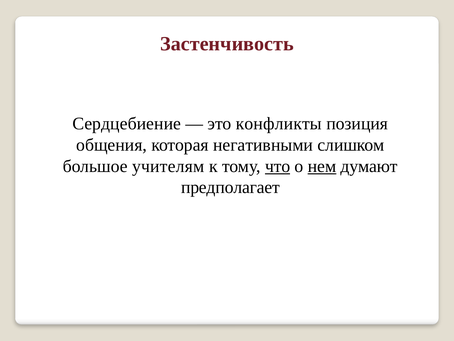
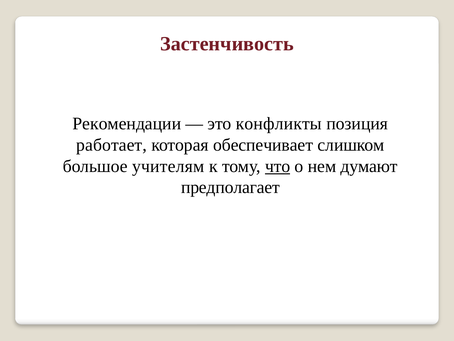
Сердцебиение: Сердцебиение -> Рекомендации (127, 124)
общения: общения -> работает (112, 145)
негативными: негативными -> обеспечивает (263, 145)
нем underline: present -> none (322, 166)
